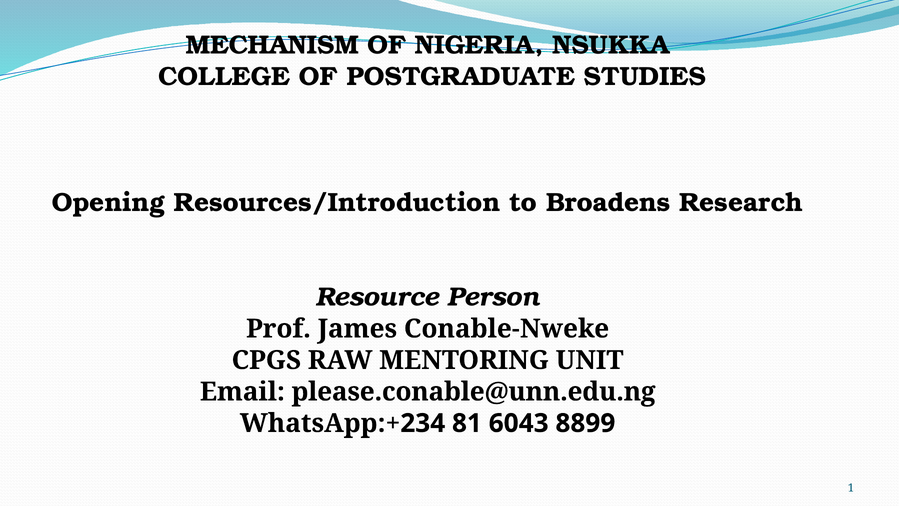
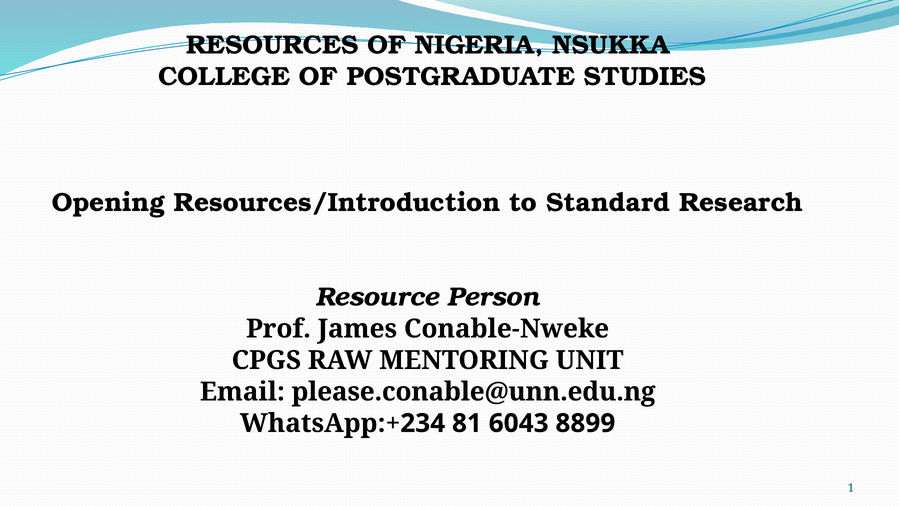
MECHANISM: MECHANISM -> RESOURCES (272, 45)
Broadens: Broadens -> Standard (608, 203)
